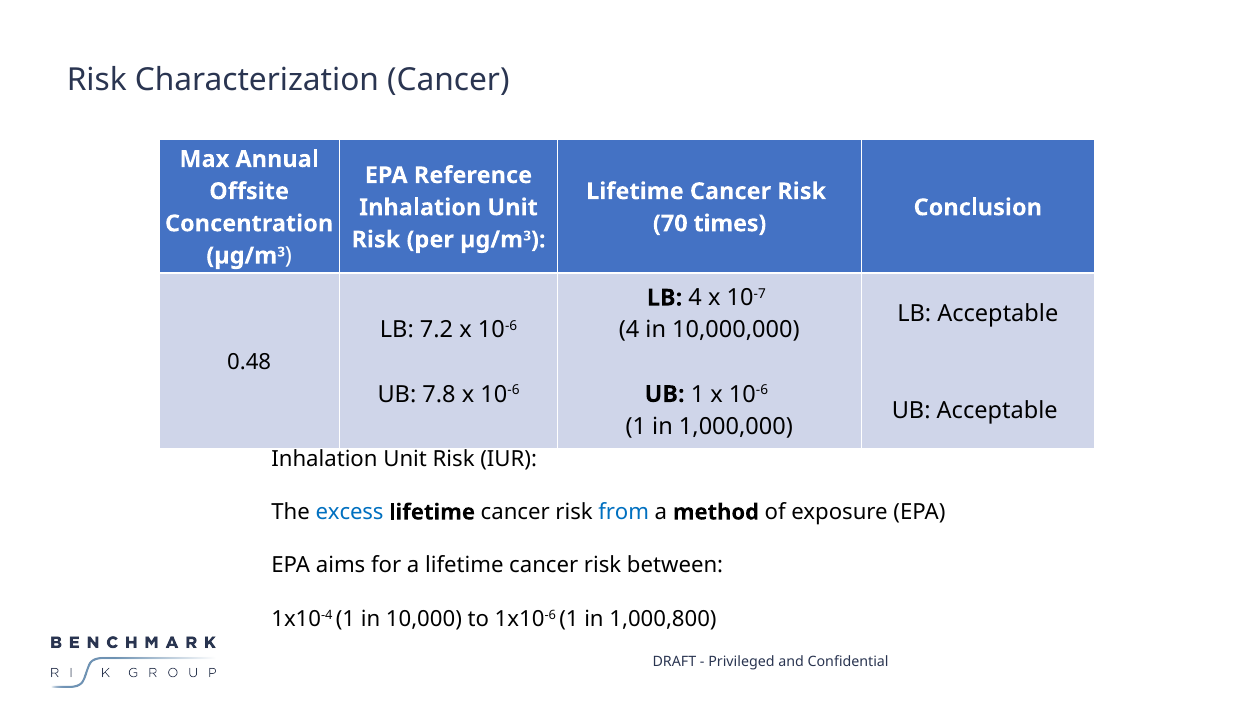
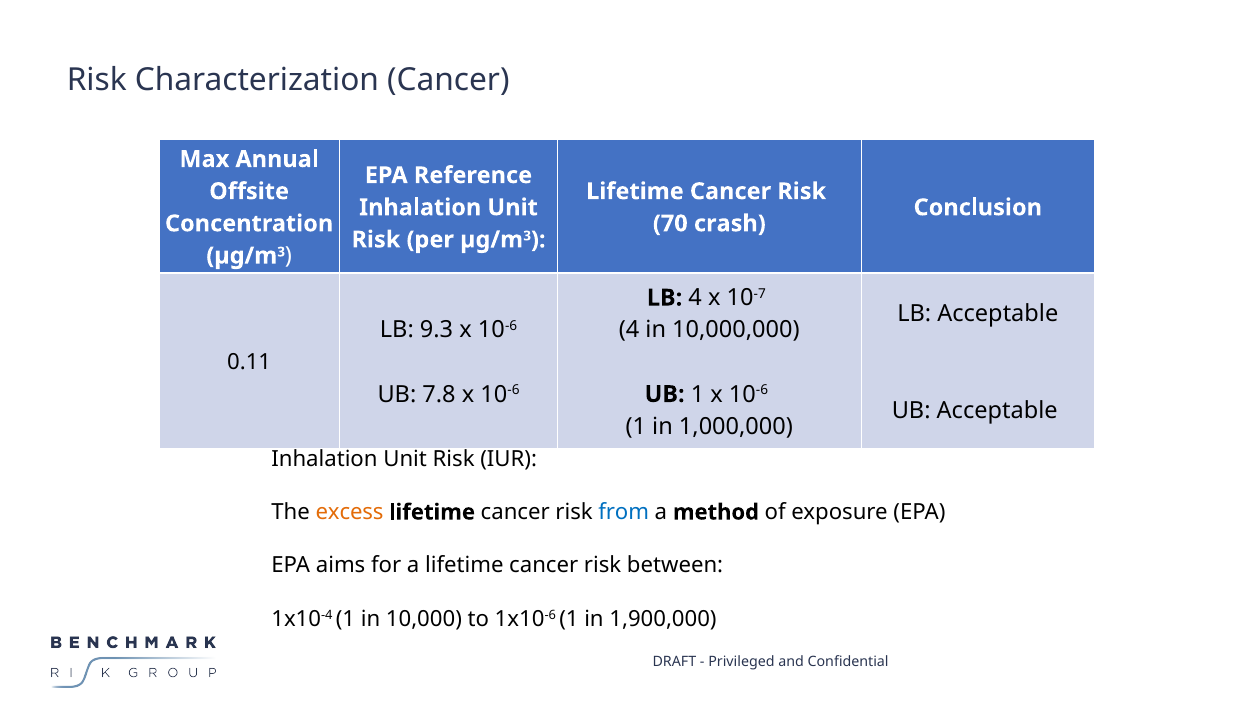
times: times -> crash (730, 223)
7.2: 7.2 -> 9.3 (437, 330)
0.48: 0.48 -> 0.11 (249, 362)
excess colour: blue -> orange (350, 512)
1,000,800: 1,000,800 -> 1,900,000 (663, 618)
